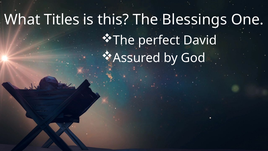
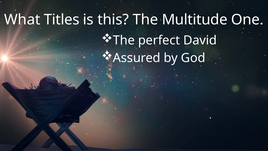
Blessings: Blessings -> Multitude (195, 20)
